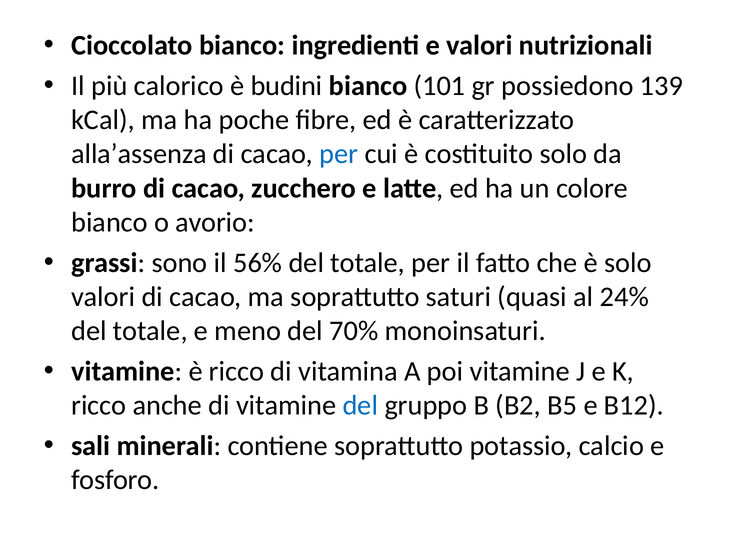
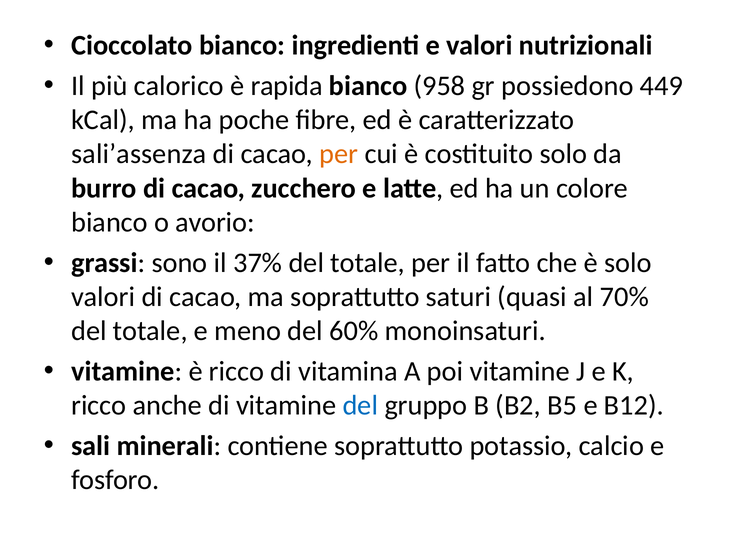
budini: budini -> rapida (287, 86)
101: 101 -> 958 (439, 86)
139: 139 -> 449 (661, 86)
alla’assenza: alla’assenza -> sali’assenza (139, 154)
per colour: blue -> orange (339, 154)
56%: 56% -> 37% (258, 263)
24%: 24% -> 70% (624, 297)
70%: 70% -> 60% (354, 331)
